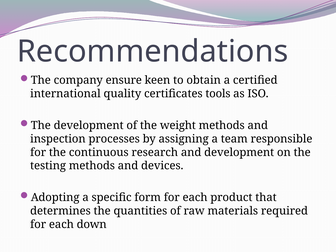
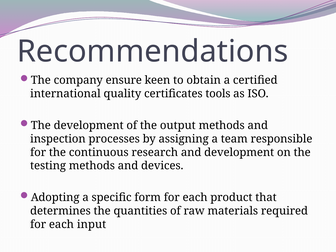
weight: weight -> output (178, 125)
down: down -> input (92, 224)
